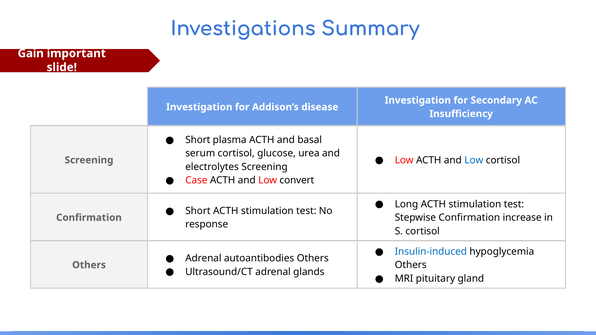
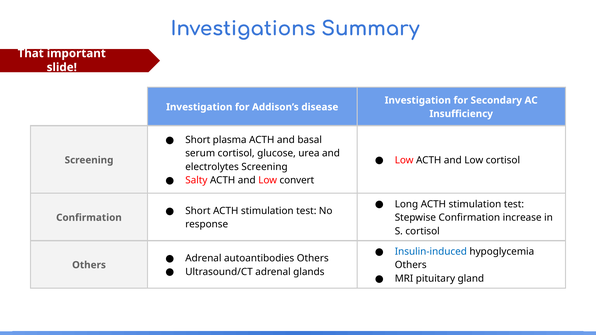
Gain: Gain -> That (31, 53)
Low colour: blue -> black (474, 160)
Case: Case -> Salty (196, 180)
